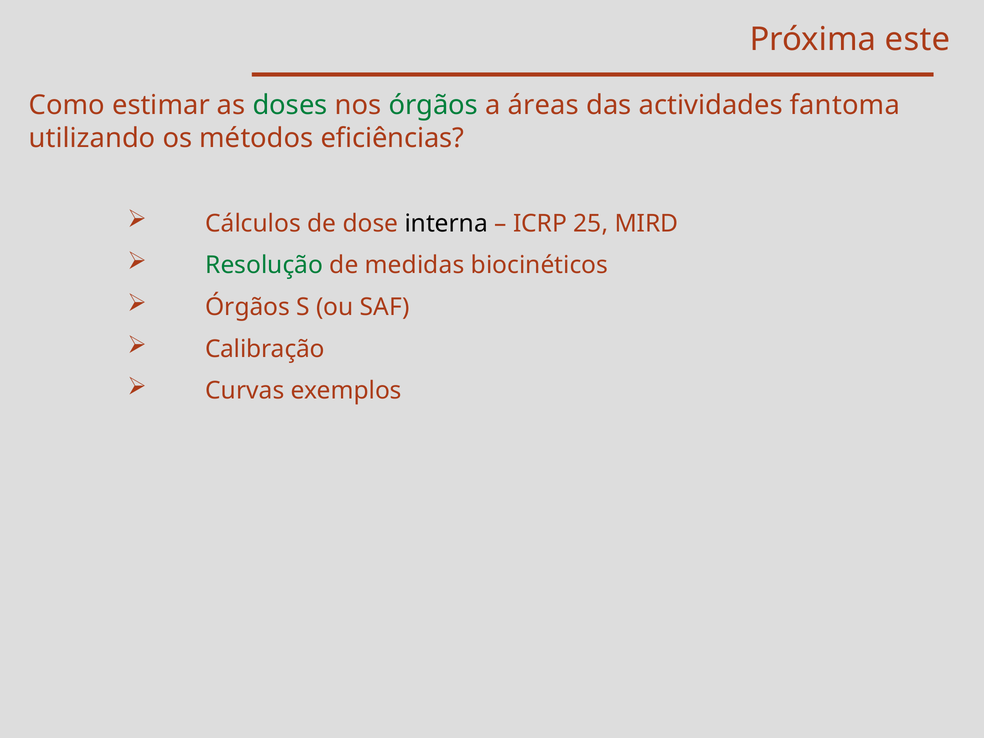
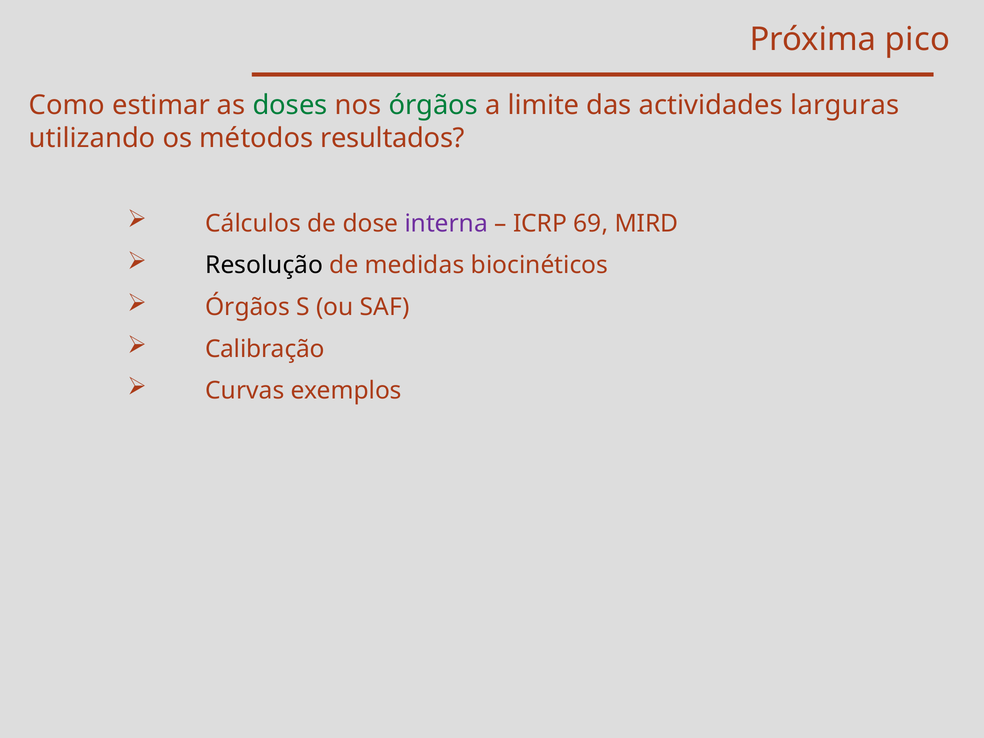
este: este -> pico (917, 39)
áreas: áreas -> limite (543, 105)
fantoma: fantoma -> larguras (845, 105)
eficiências: eficiências -> resultados (393, 138)
interna colour: black -> purple (446, 223)
25: 25 -> 69 (591, 223)
Resolução colour: green -> black (264, 265)
